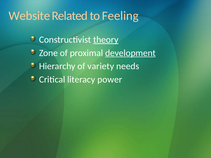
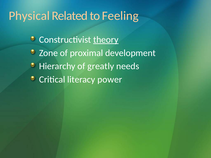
Website: Website -> Physical (29, 16)
development underline: present -> none (130, 53)
variety: variety -> greatly (101, 66)
